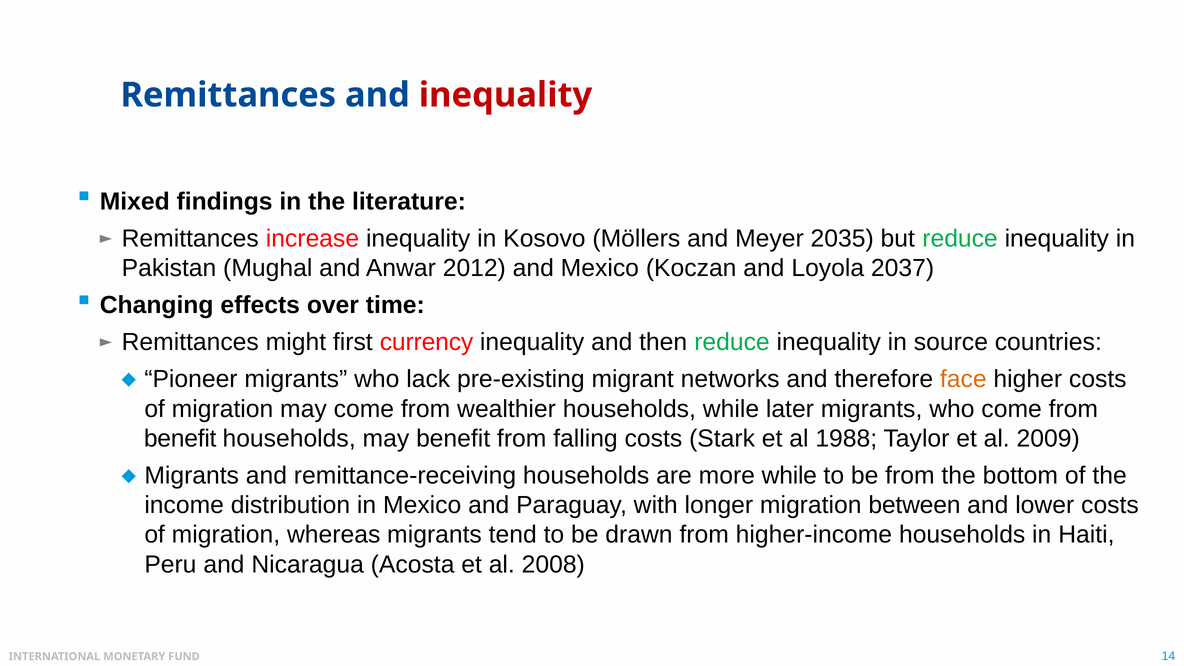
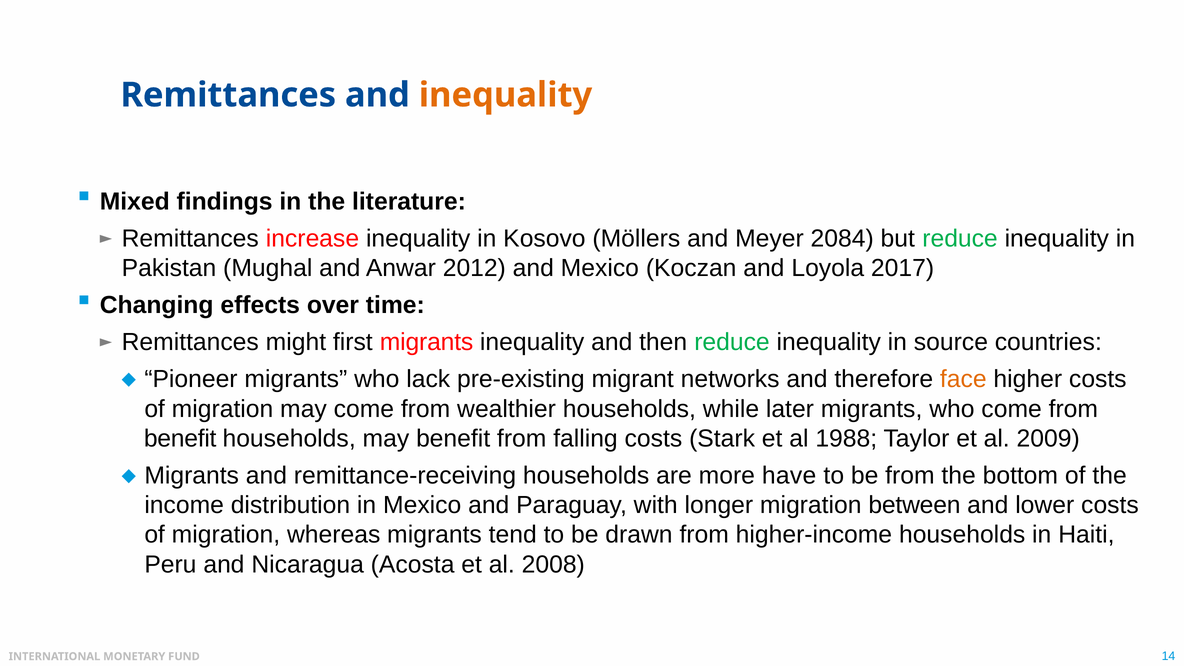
inequality colour: red -> orange (505, 95)
2035: 2035 -> 2084 (842, 239)
2037: 2037 -> 2017 (903, 268)
first currency: currency -> migrants (427, 342)
more while: while -> have (789, 476)
